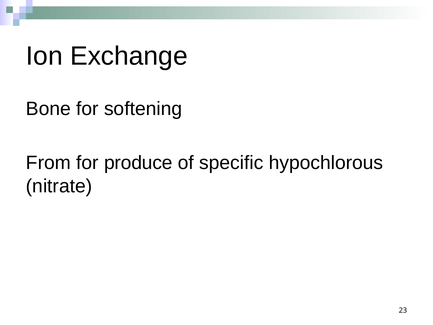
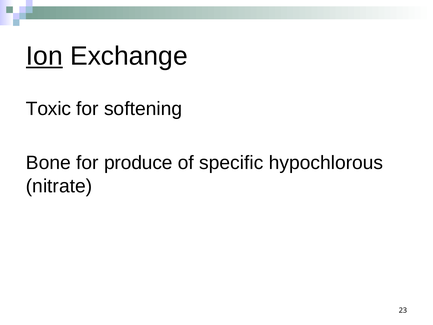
Ion underline: none -> present (44, 56)
Bone: Bone -> Toxic (49, 109)
From: From -> Bone (48, 163)
